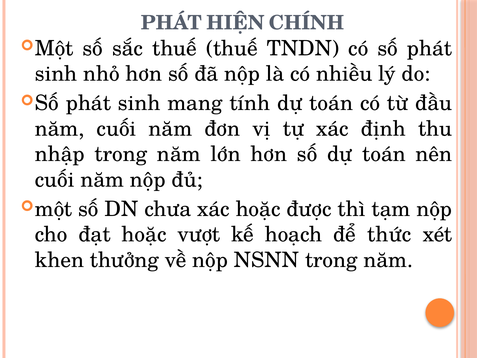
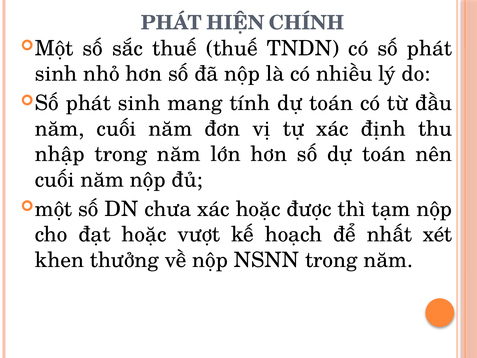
thức: thức -> nhất (390, 234)
